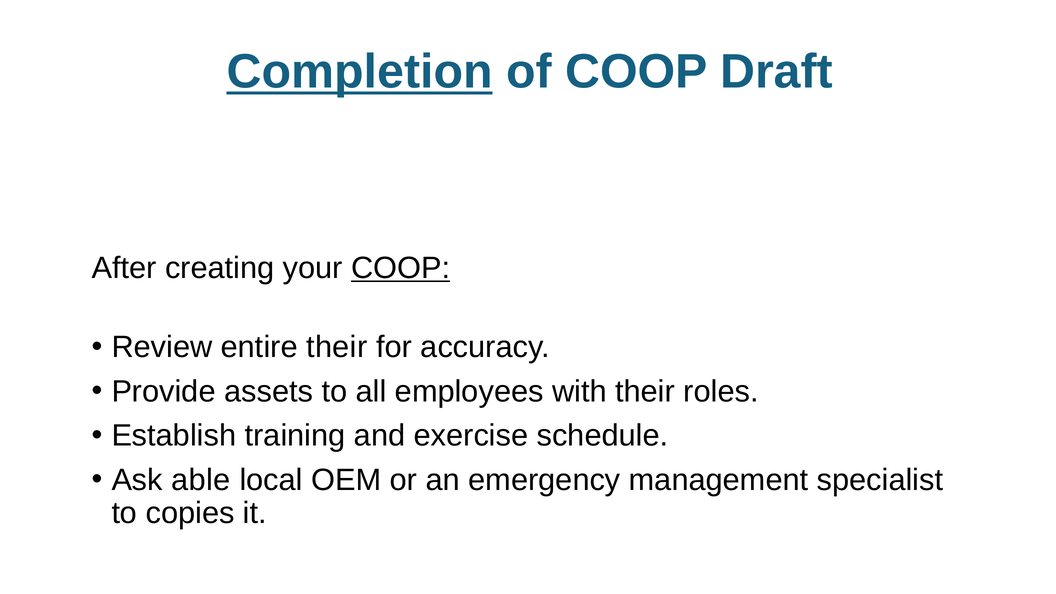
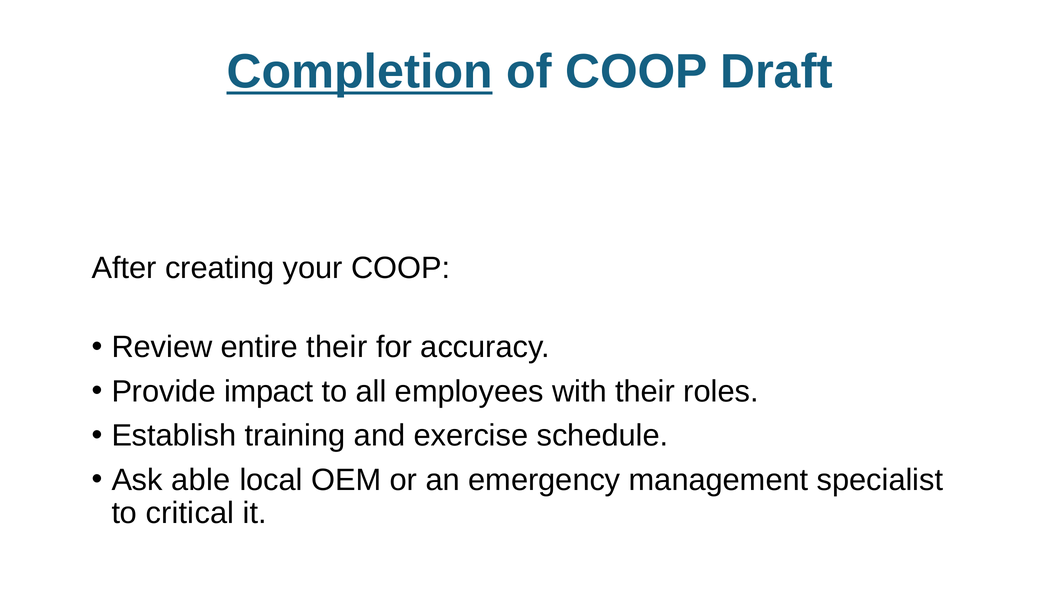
COOP underline: present -> none (401, 268)
assets: assets -> impact (269, 391)
copies: copies -> critical (190, 513)
